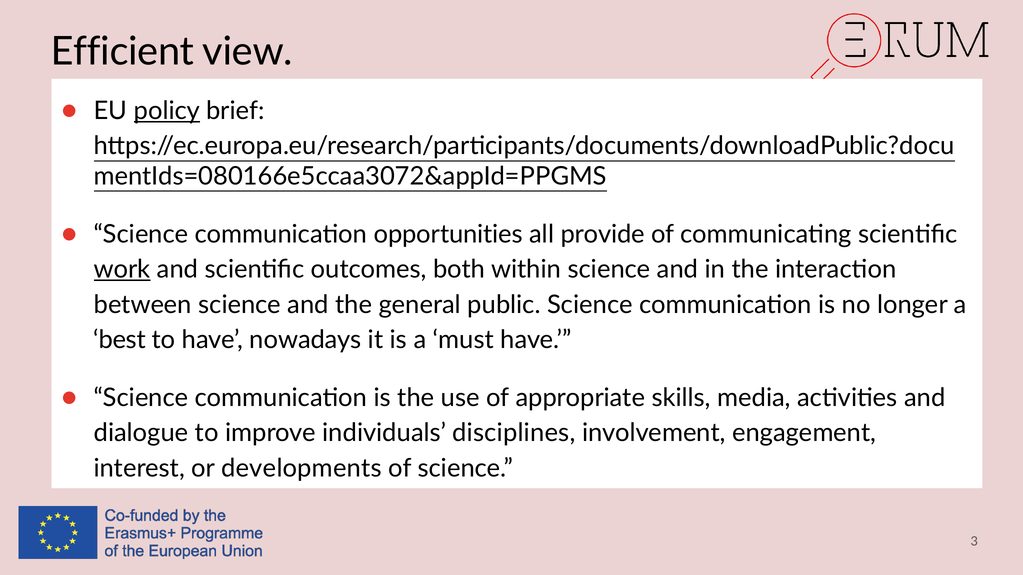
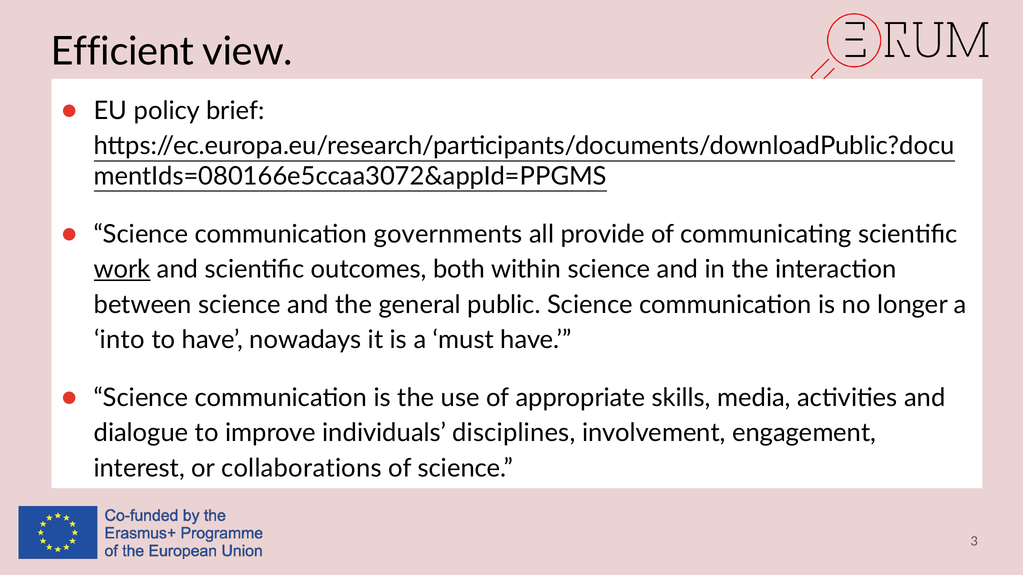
policy underline: present -> none (167, 111)
opportunities: opportunities -> governments (448, 234)
best: best -> into (119, 340)
developments: developments -> collaborations (301, 469)
